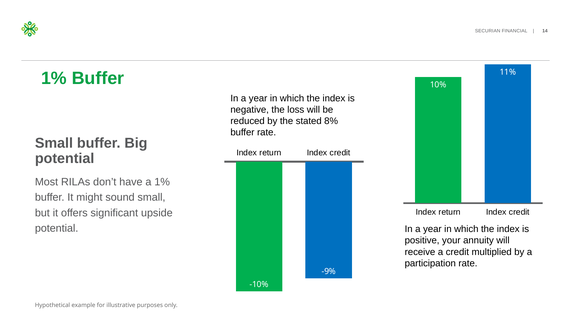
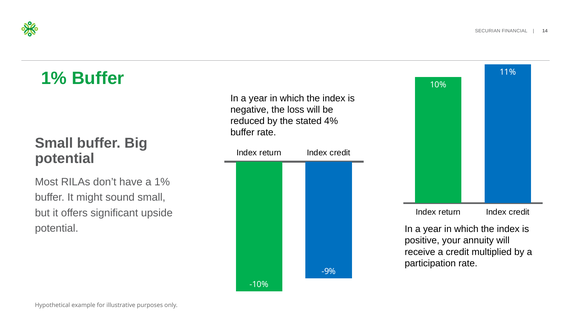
8%: 8% -> 4% (331, 121)
